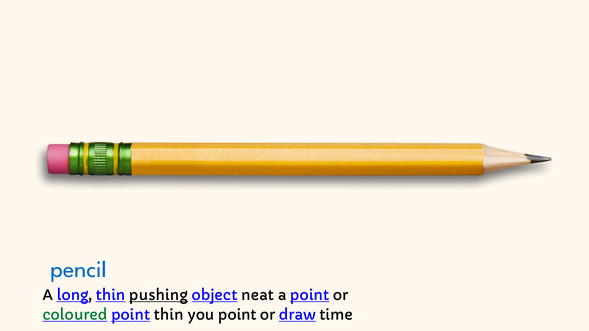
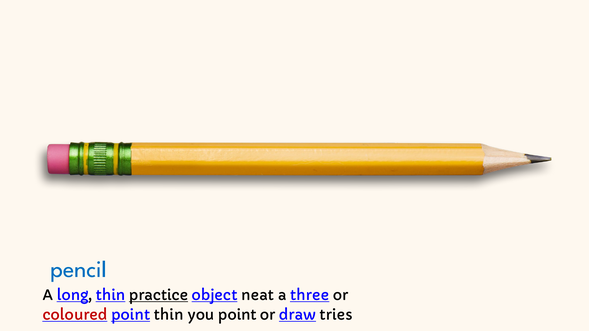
pushing: pushing -> practice (159, 296)
a point: point -> three (310, 296)
coloured colour: green -> red (75, 315)
time: time -> tries (336, 315)
